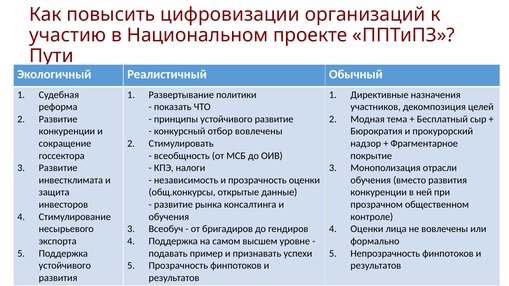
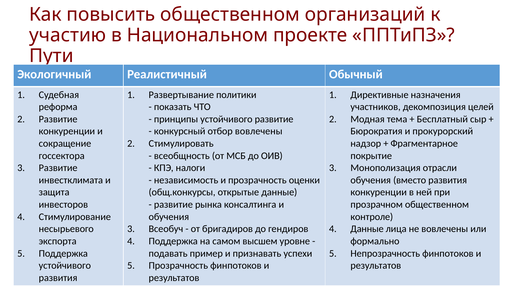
повысить цифровизации: цифровизации -> общественном (230, 15)
Оценки: Оценки -> Данные (367, 229)
